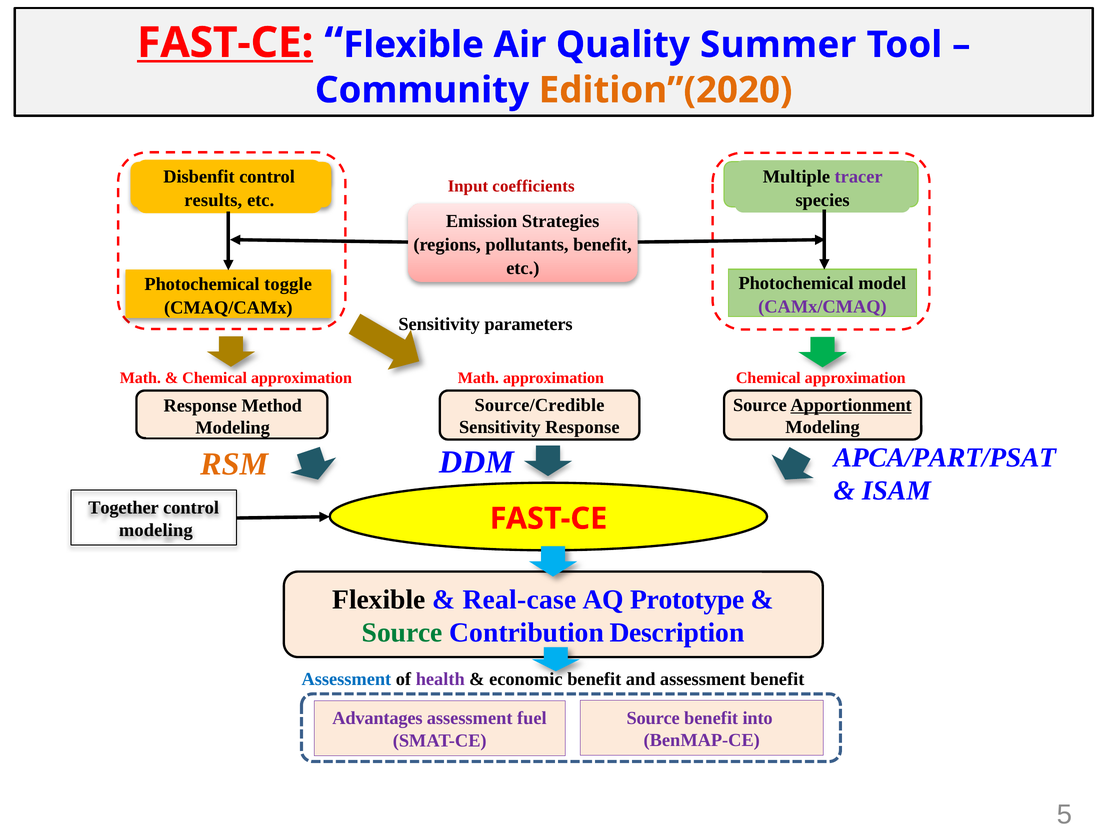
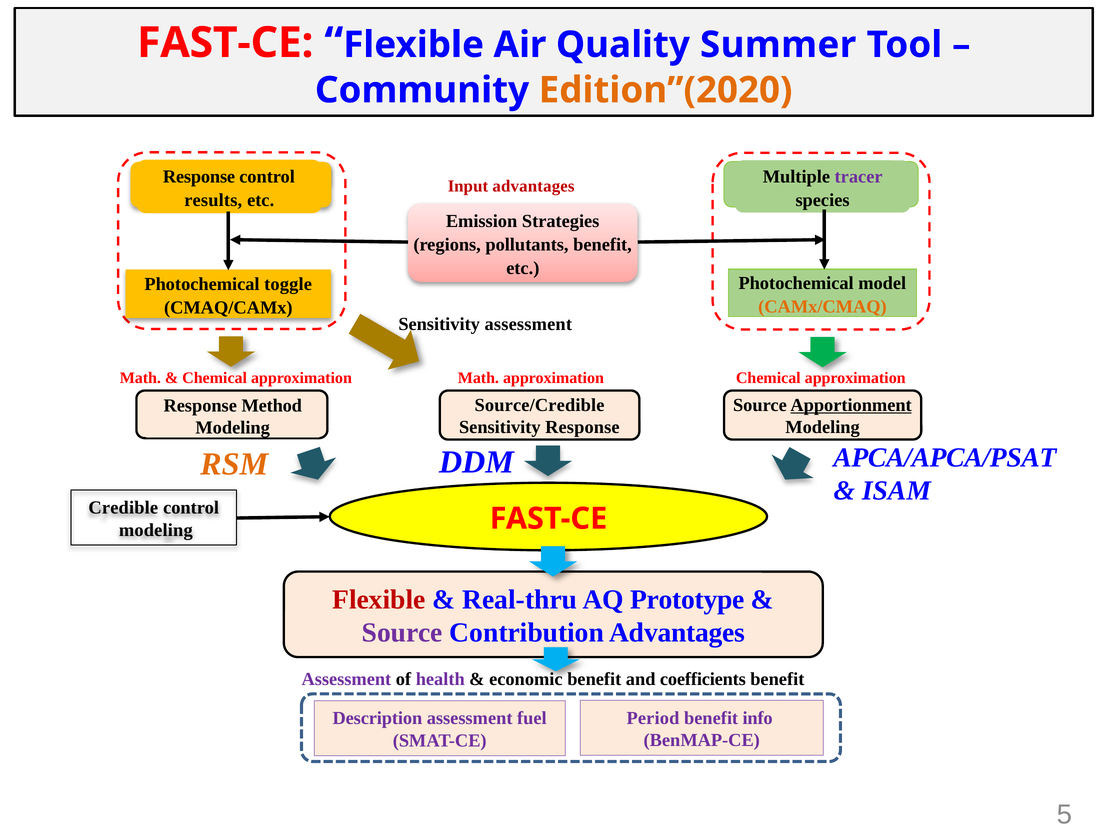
FAST-CE underline: present -> none (225, 43)
Disbenfit: Disbenfit -> Response (199, 177)
Input coefficients: coefficients -> advantages (534, 186)
CAMx/CMAQ colour: purple -> orange (822, 307)
Sensitivity parameters: parameters -> assessment (528, 324)
APCA/PART/PSAT: APCA/PART/PSAT -> APCA/APCA/PSAT (945, 458)
Together: Together -> Credible (123, 508)
Flexible colour: black -> red (379, 600)
Real-case: Real-case -> Real-thru (520, 600)
Source colour: green -> purple (402, 633)
Contribution Description: Description -> Advantages (677, 633)
Assessment colour: blue -> purple (346, 679)
and assessment: assessment -> coefficients (703, 679)
Source: Source -> Period (653, 718)
into: into -> info (758, 718)
Advantages: Advantages -> Description (377, 718)
